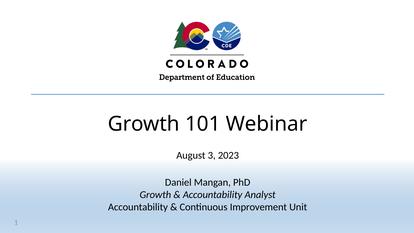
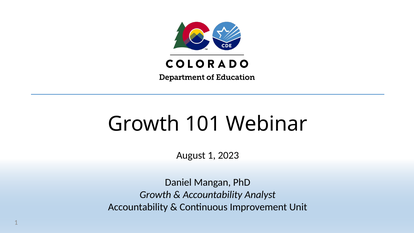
August 3: 3 -> 1 (212, 155)
